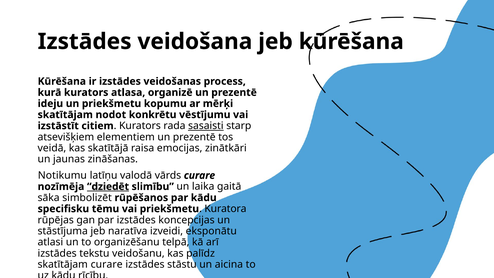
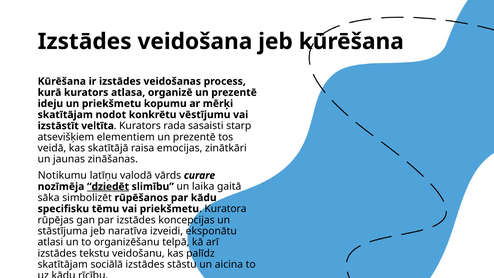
citiem: citiem -> veltīta (98, 126)
sasaisti underline: present -> none (206, 126)
skatītājam curare: curare -> sociālā (107, 264)
